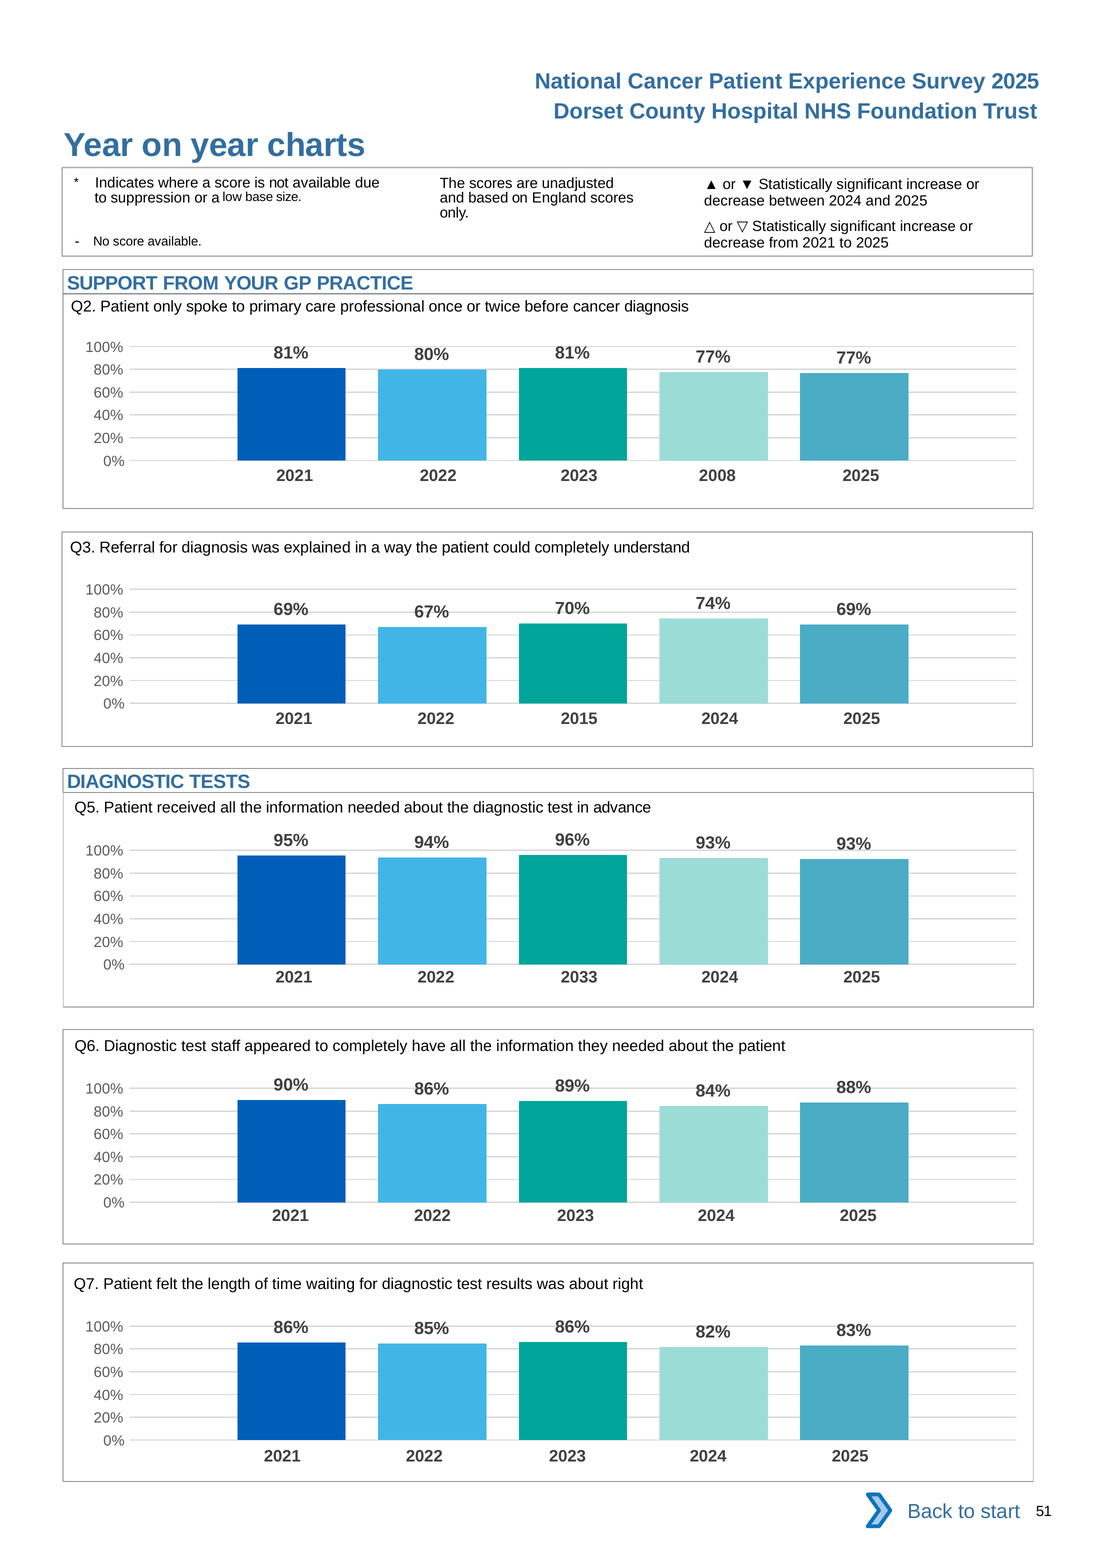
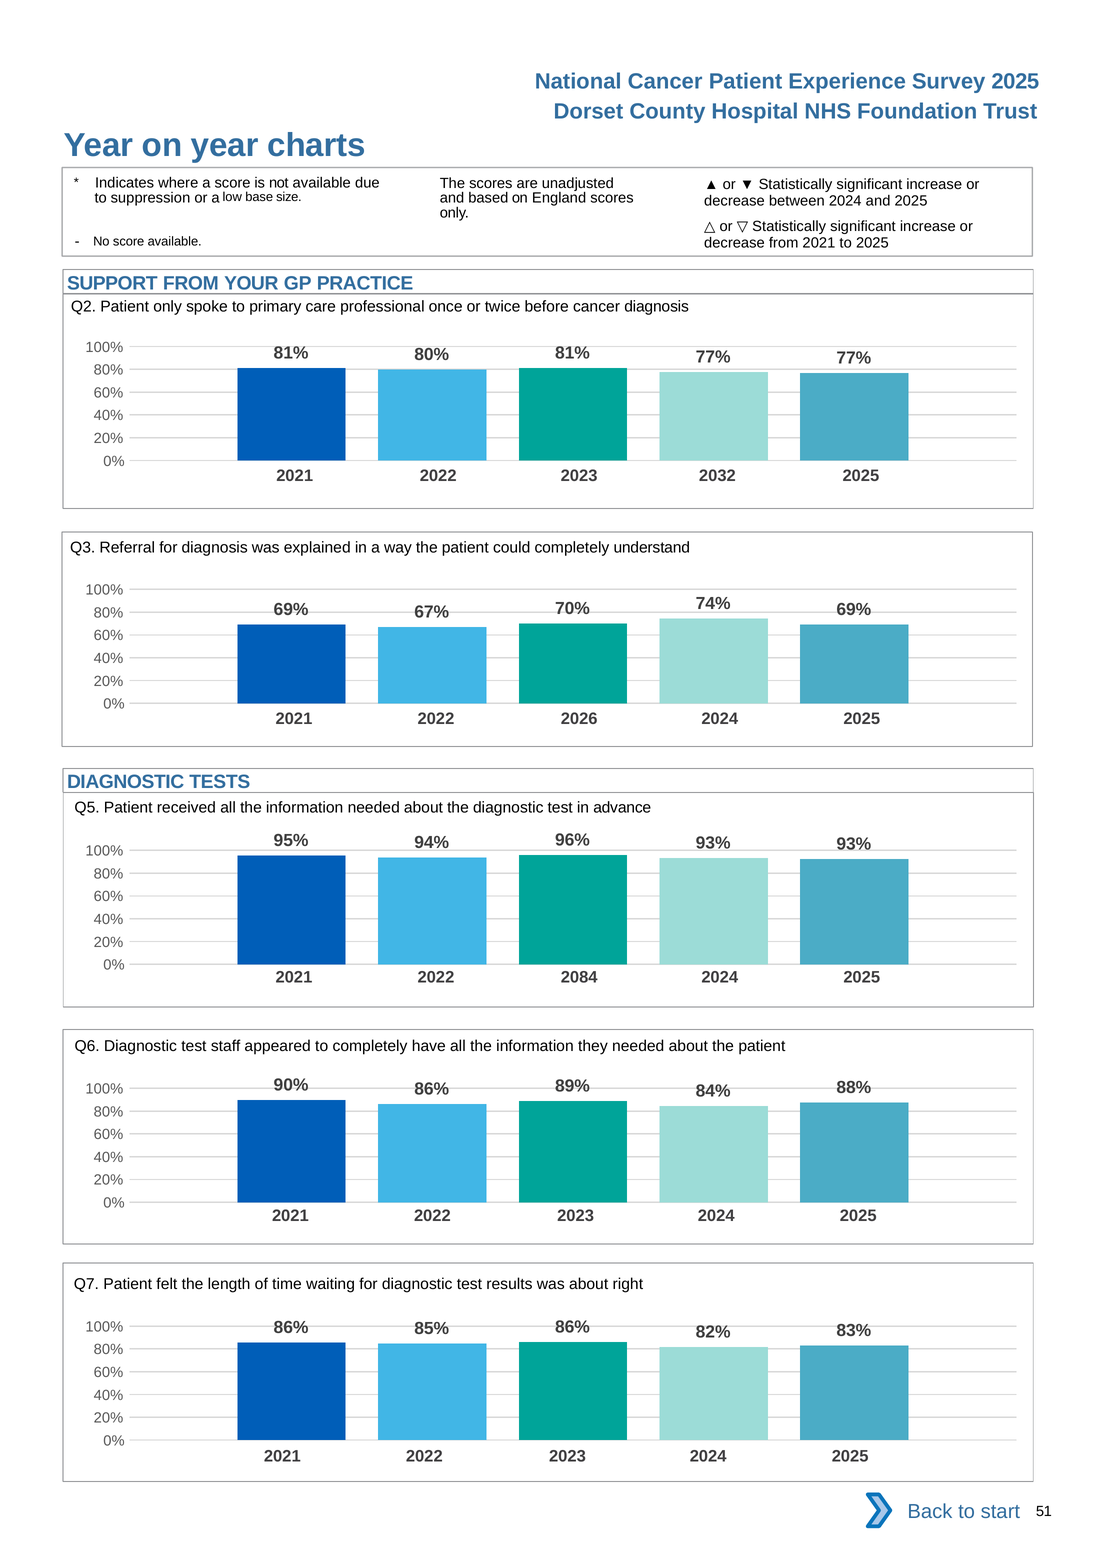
2008: 2008 -> 2032 (717, 476)
2015: 2015 -> 2026 (579, 719)
2033: 2033 -> 2084 (579, 977)
